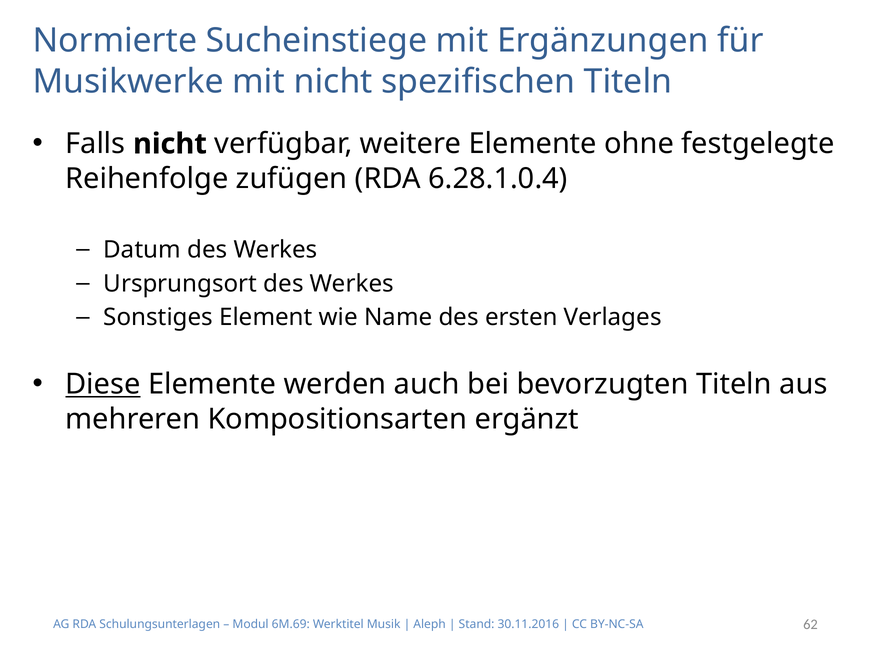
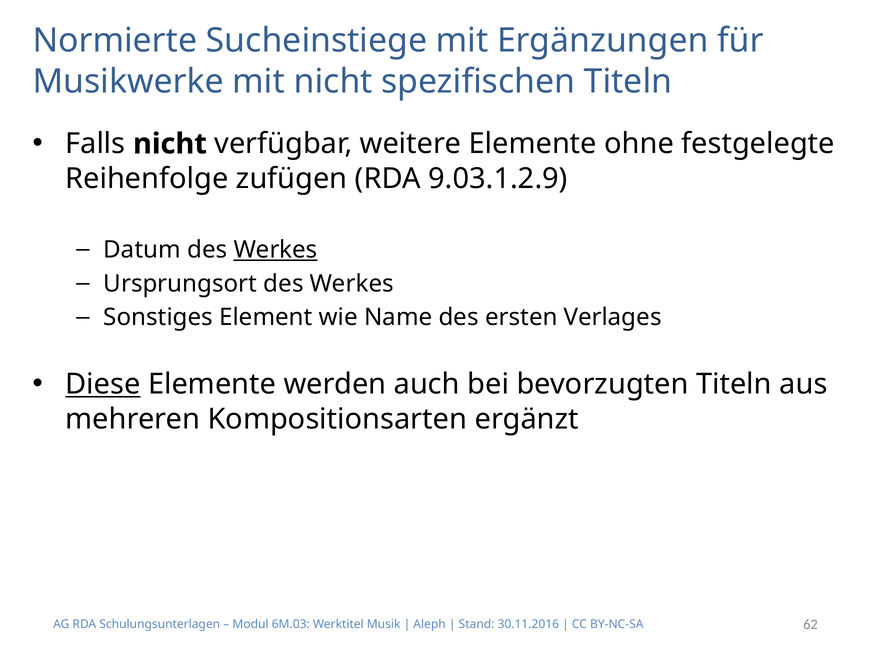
6.28.1.0.4: 6.28.1.0.4 -> 9.03.1.2.9 (498, 179)
Werkes underline: none -> present (276, 250)
6M.69: 6M.69 -> 6M.03 (291, 625)
